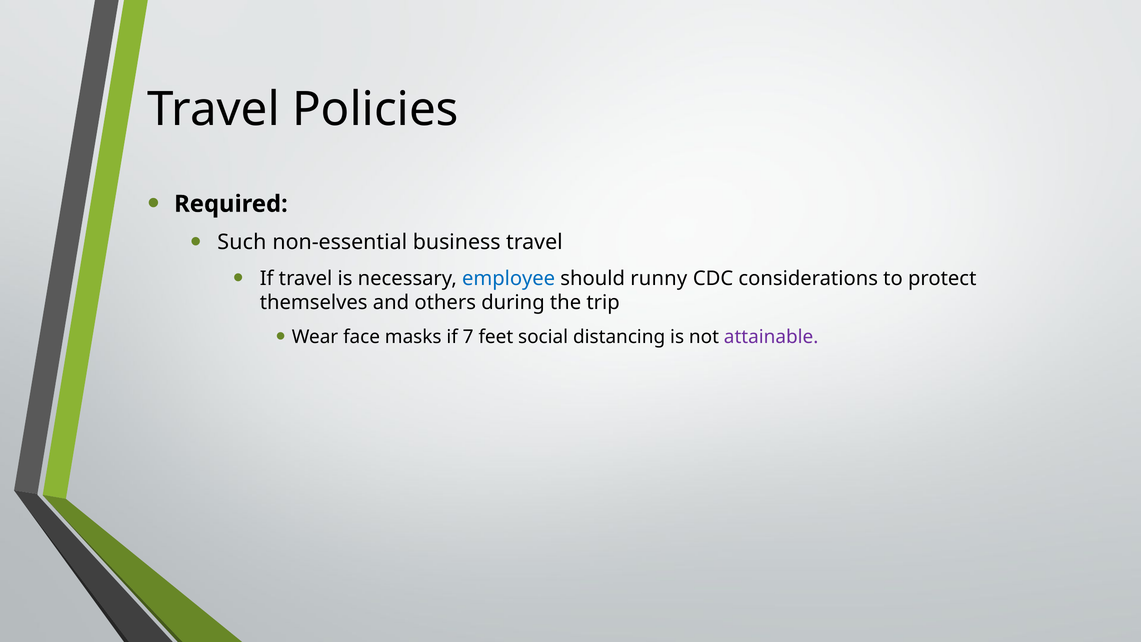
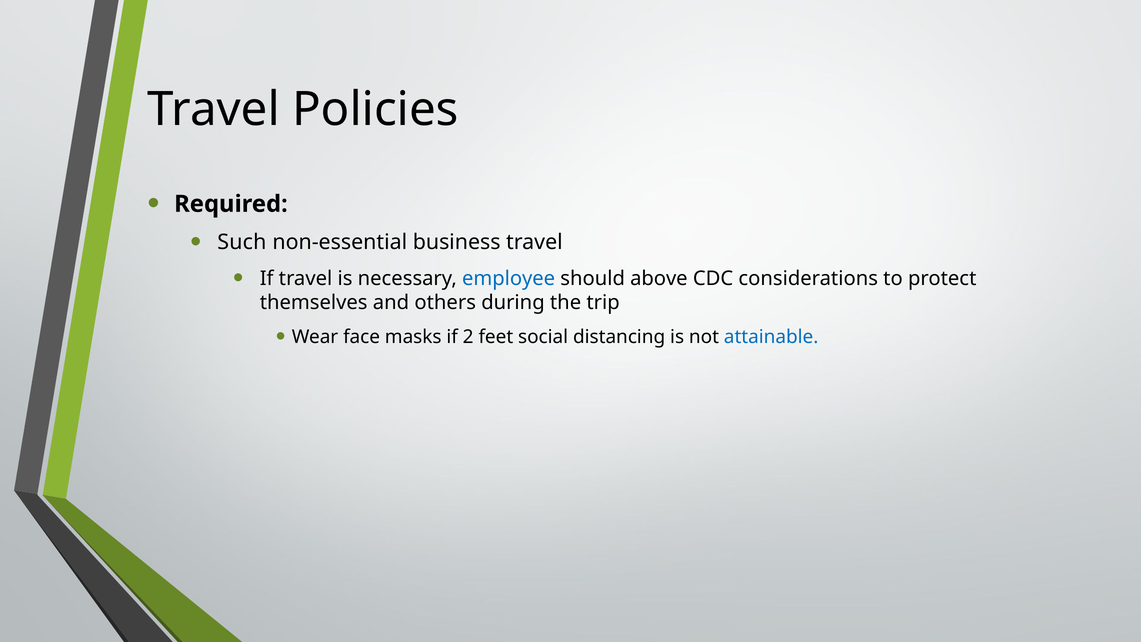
runny: runny -> above (659, 278)
7: 7 -> 2 (468, 337)
attainable colour: purple -> blue (771, 337)
